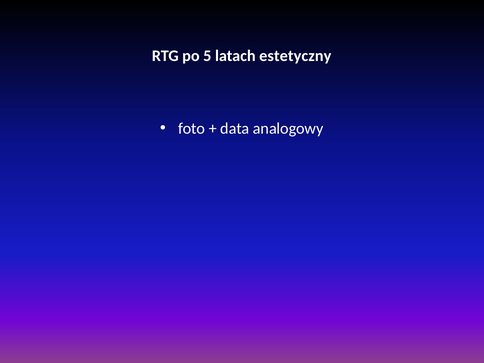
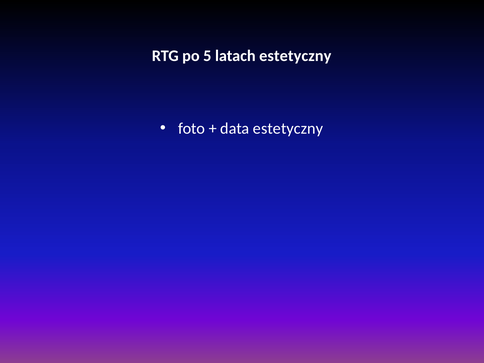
data analogowy: analogowy -> estetyczny (288, 128)
